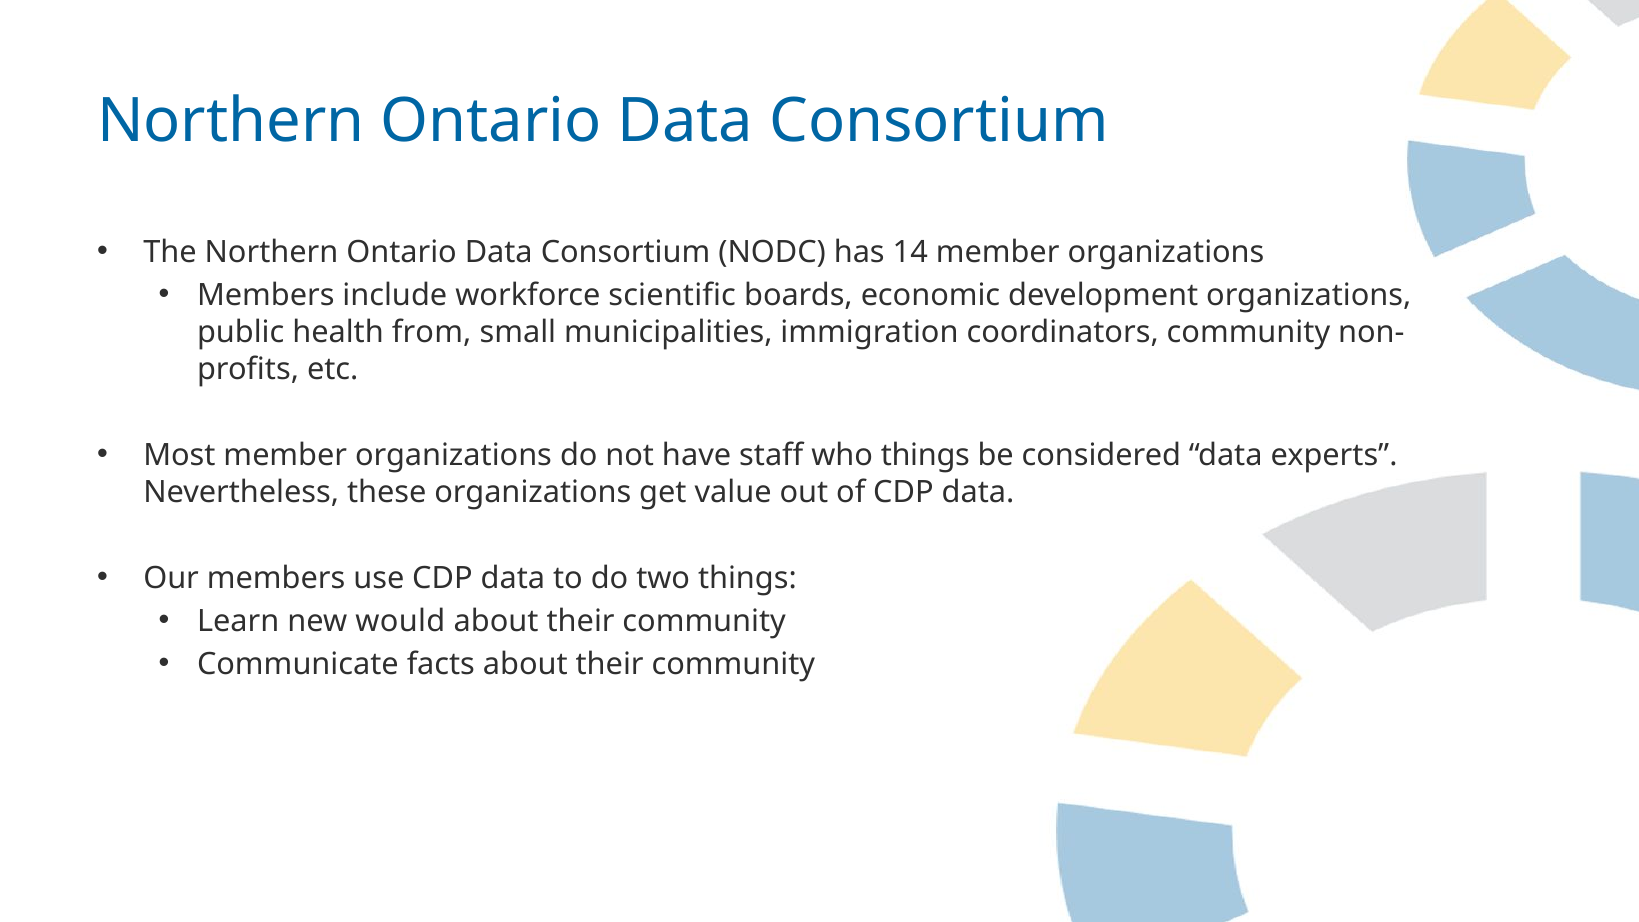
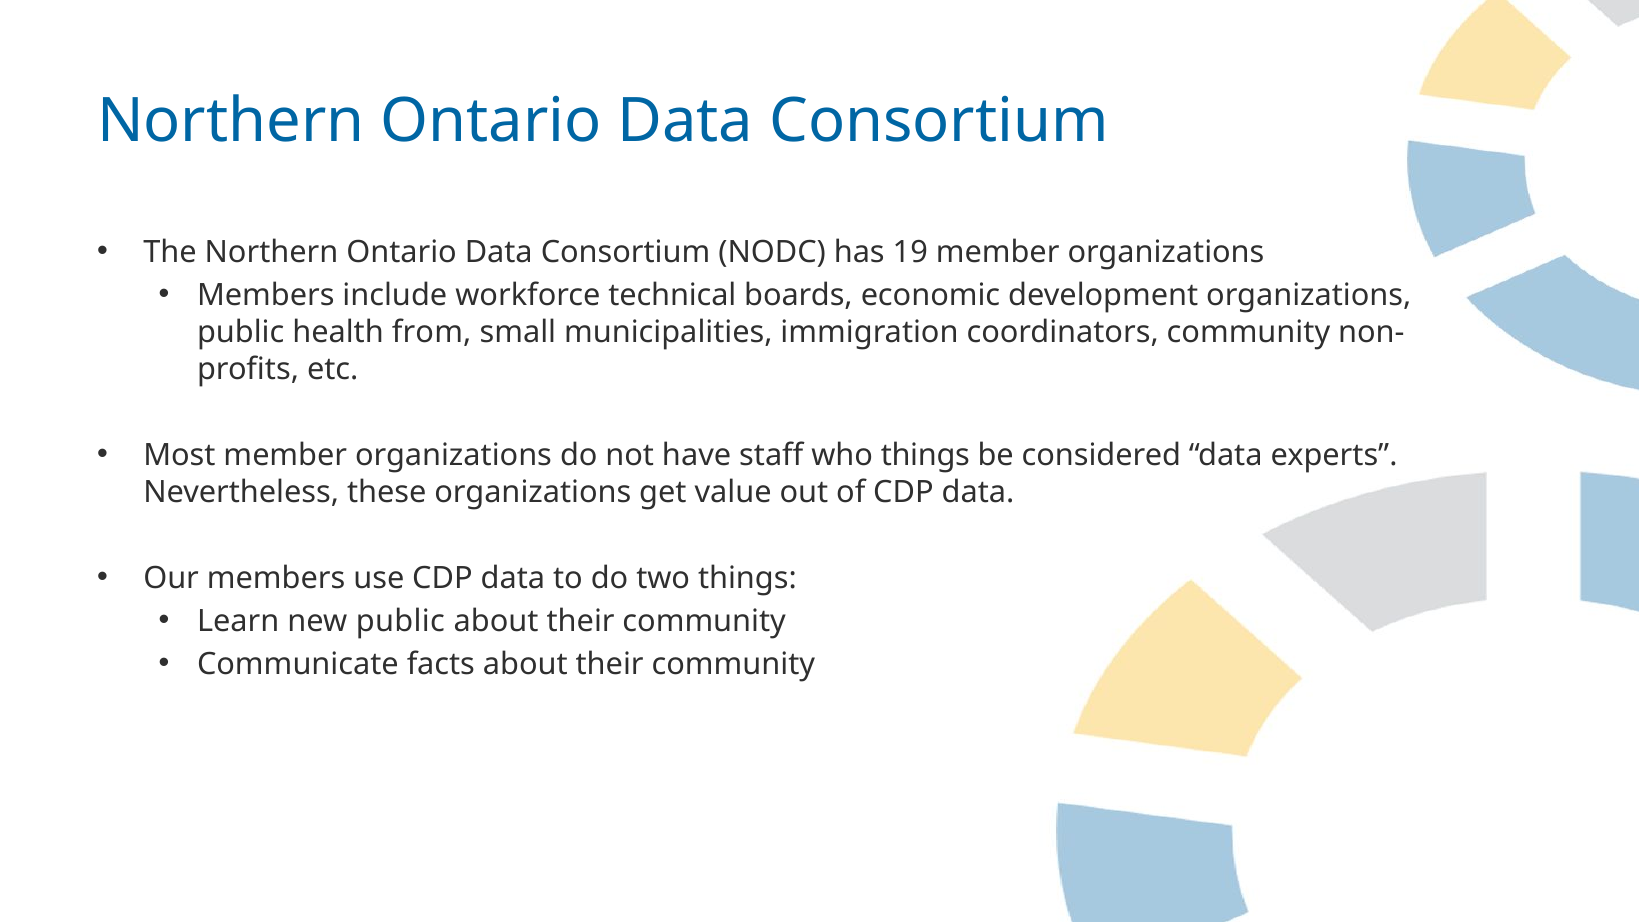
14: 14 -> 19 (910, 252)
scientific: scientific -> technical (672, 295)
new would: would -> public (400, 621)
